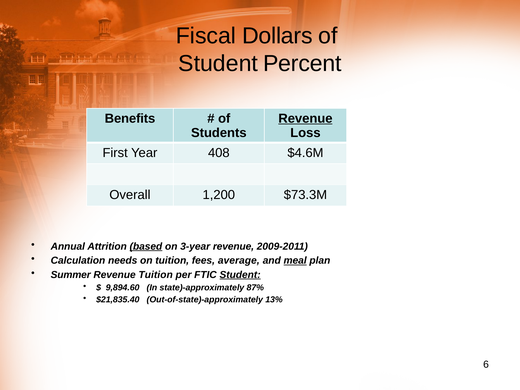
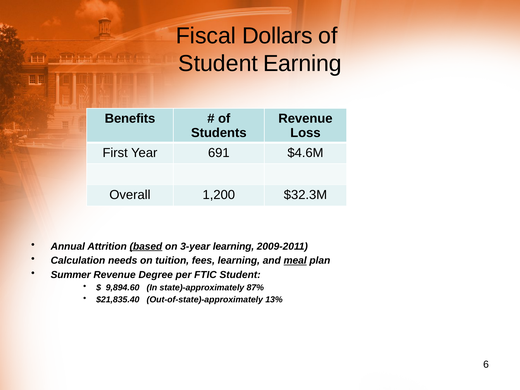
Percent: Percent -> Earning (302, 64)
Revenue underline: present -> none (305, 118)
408: 408 -> 691 (219, 153)
$73.3M: $73.3M -> $32.3M (305, 195)
3-year revenue: revenue -> learning (233, 246)
fees average: average -> learning (239, 261)
Revenue Tuition: Tuition -> Degree (156, 275)
Student underline: present -> none (240, 275)
